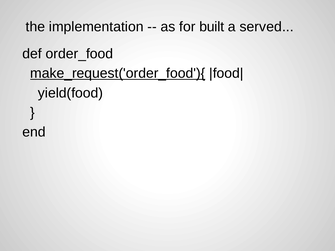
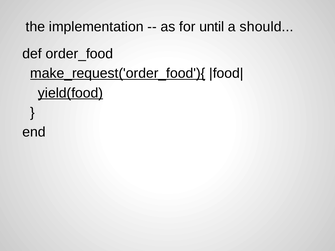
built: built -> until (212, 27)
served: served -> should (267, 27)
yield(food underline: none -> present (70, 93)
